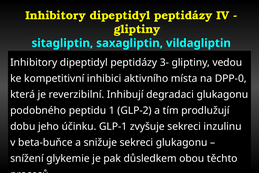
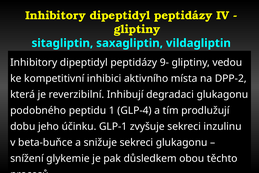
3-: 3- -> 9- (164, 62)
DPP-0: DPP-0 -> DPP-2 (231, 78)
GLP-2: GLP-2 -> GLP-4 (134, 110)
